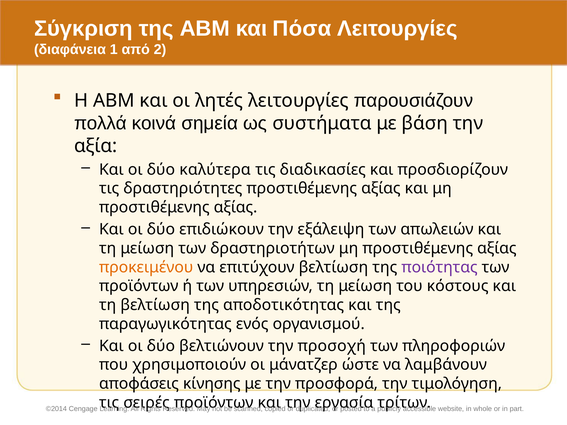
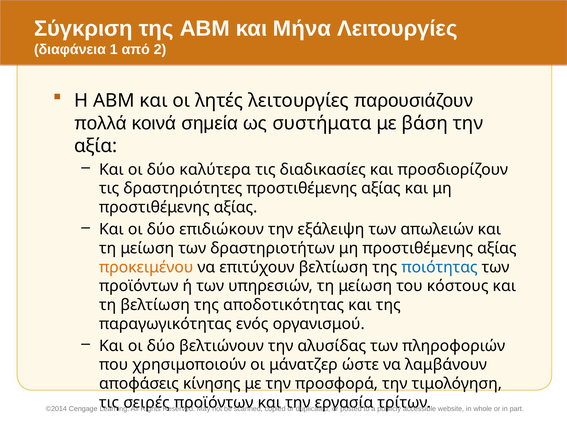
Πόσα: Πόσα -> Μήνα (302, 28)
ποιότητας colour: purple -> blue (440, 267)
προσοχή: προσοχή -> αλυσίδας (332, 346)
